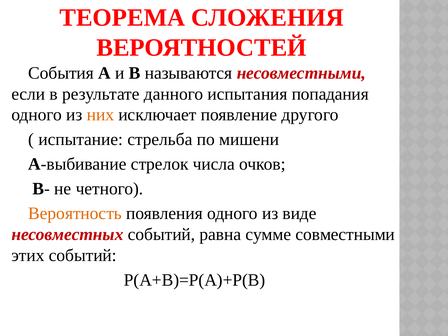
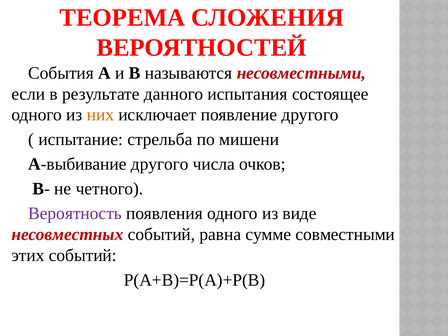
попадания: попадания -> состоящее (330, 94)
А-выбивание стрелок: стрелок -> другого (160, 164)
Вероятность colour: orange -> purple (75, 214)
